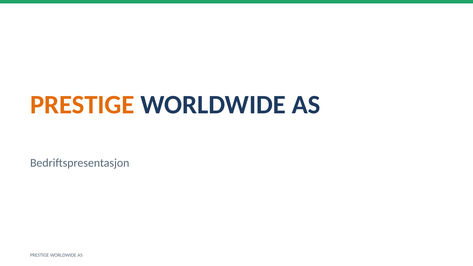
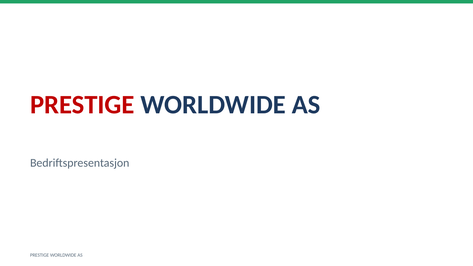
PRESTIGE colour: orange -> red (82, 105)
